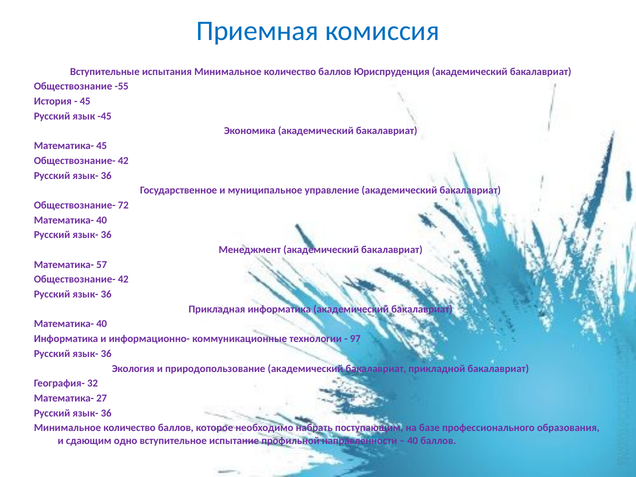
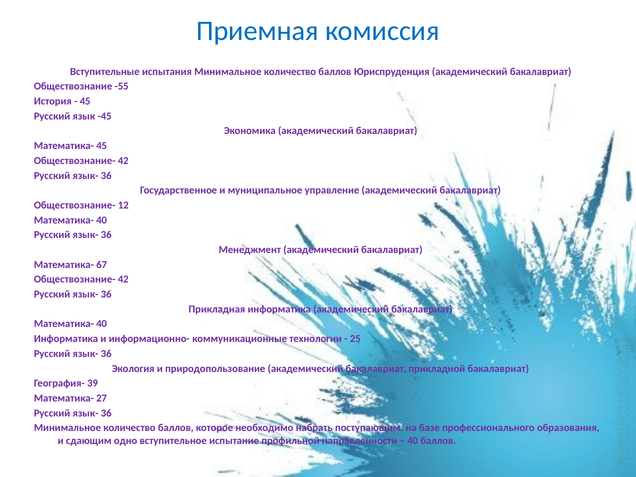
72: 72 -> 12 (123, 205)
57: 57 -> 67 (102, 265)
97: 97 -> 25 (355, 339)
32: 32 -> 39 (93, 383)
